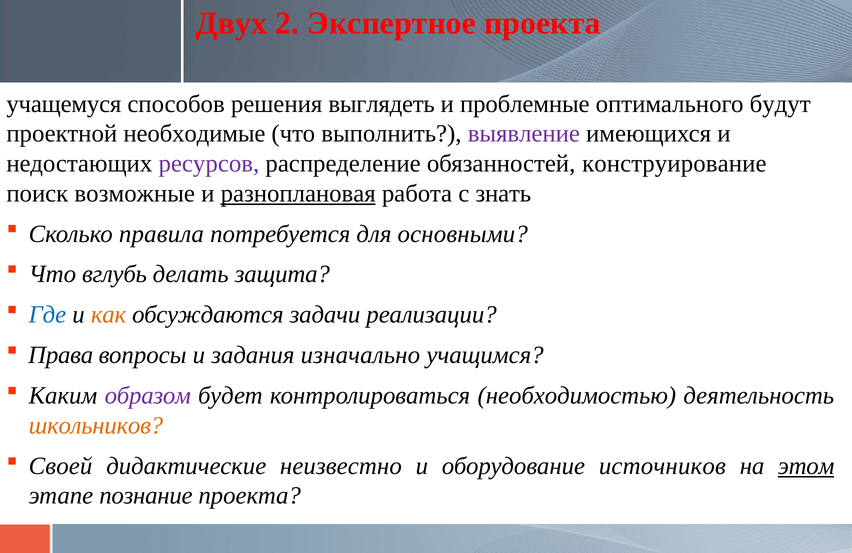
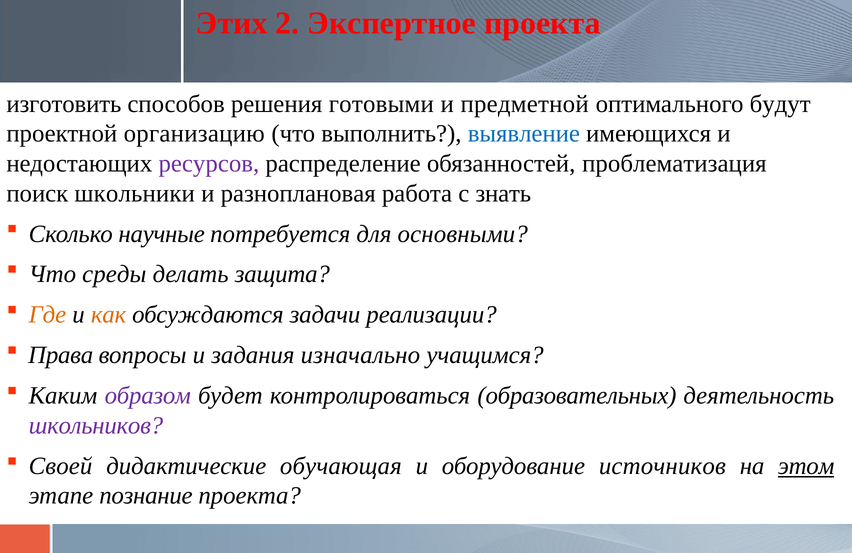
Двух: Двух -> Этих (232, 23)
учащемуся: учащемуся -> изготовить (64, 104)
выглядеть: выглядеть -> готовыми (381, 104)
проблемные: проблемные -> предметной (525, 104)
необходимые: необходимые -> организацию (194, 134)
выявление colour: purple -> blue (524, 134)
конструирование: конструирование -> проблематизация (674, 164)
возможные: возможные -> школьники (135, 194)
разноплановая underline: present -> none (298, 194)
правила: правила -> научные (162, 234)
вглубь: вглубь -> среды (114, 275)
Где colour: blue -> orange (47, 315)
необходимостью: необходимостью -> образовательных (577, 396)
школьников colour: orange -> purple (96, 426)
неизвестно: неизвестно -> обучающая (341, 466)
